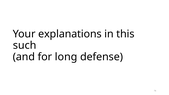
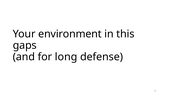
explanations: explanations -> environment (70, 34)
such: such -> gaps (25, 45)
